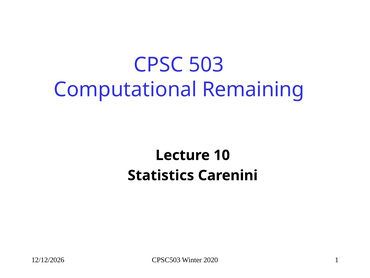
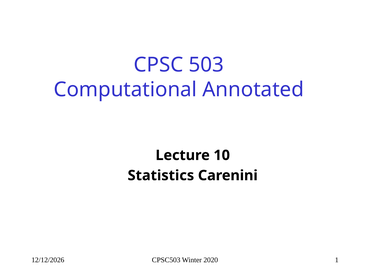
Remaining: Remaining -> Annotated (253, 89)
